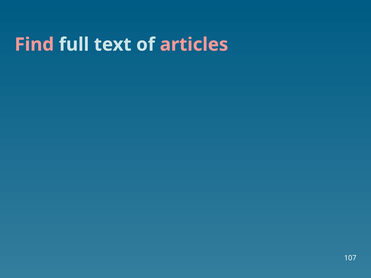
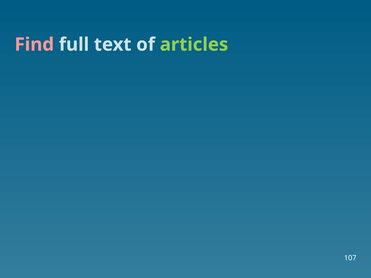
articles colour: pink -> light green (194, 45)
